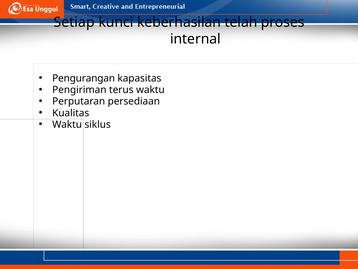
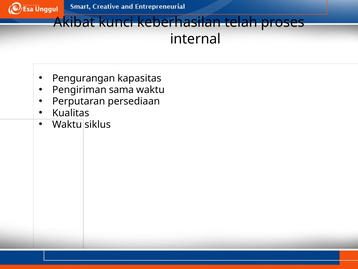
Setiap: Setiap -> Akibat (74, 22)
terus: terus -> sama (121, 90)
